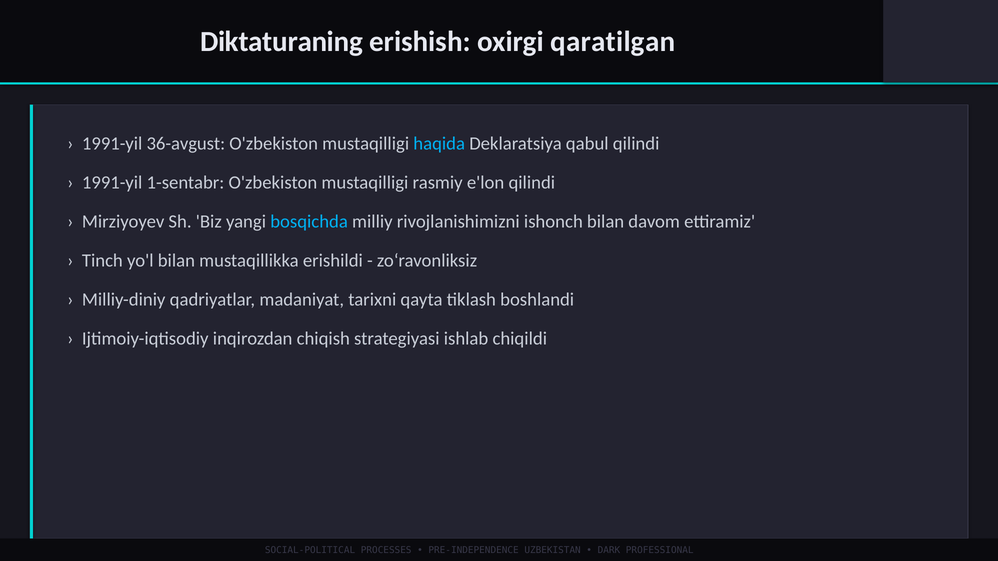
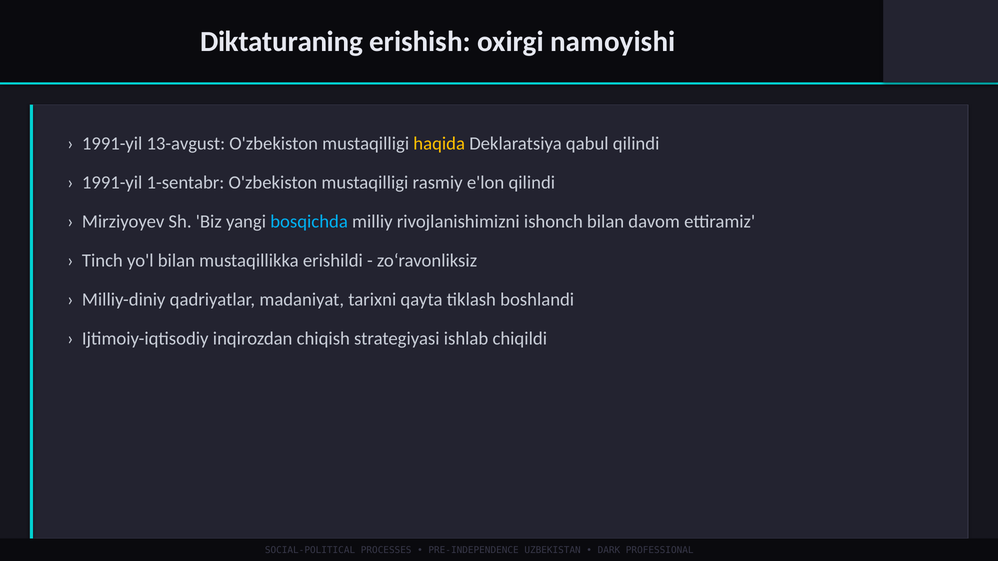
qaratilgan: qaratilgan -> namoyishi (613, 42)
36-avgust: 36-avgust -> 13-avgust (186, 143)
haqida colour: light blue -> yellow (439, 143)
